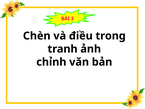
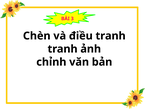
điều trong: trong -> tranh (111, 36)
